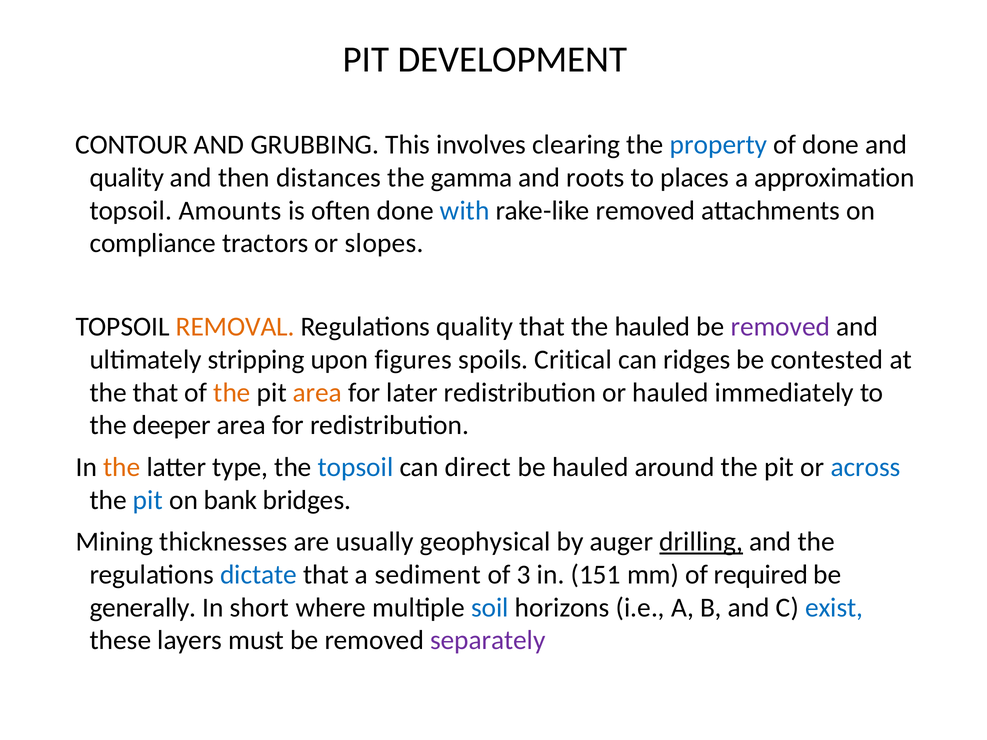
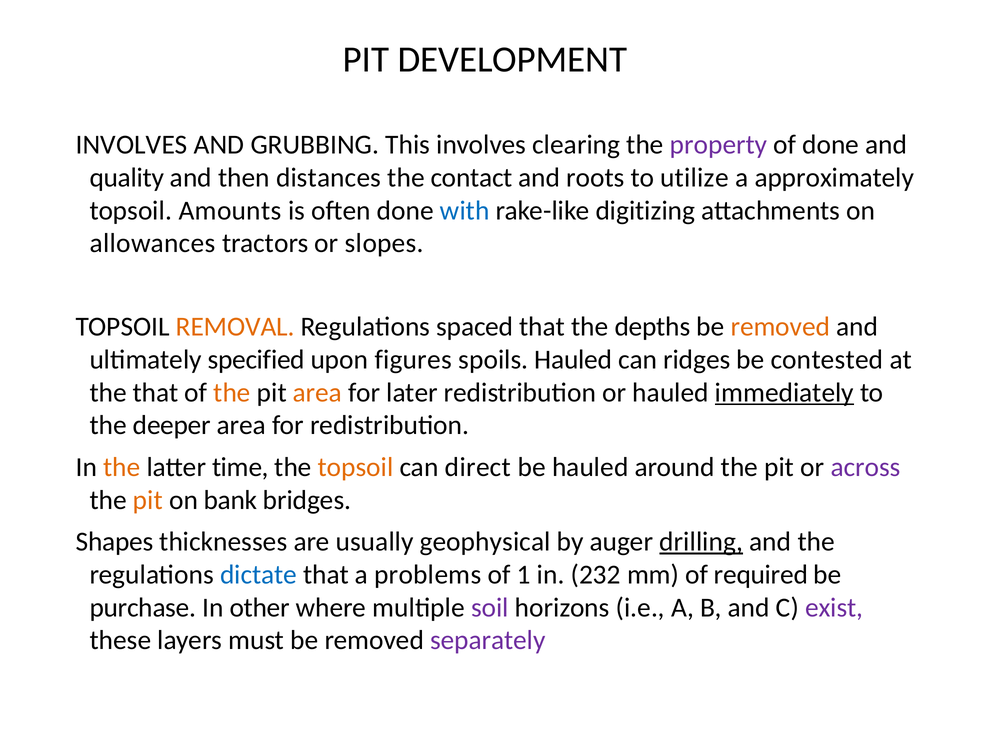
CONTOUR: CONTOUR -> INVOLVES (132, 145)
property colour: blue -> purple (718, 145)
gamma: gamma -> contact (472, 178)
places: places -> utilize (695, 178)
approximation: approximation -> approximately (834, 178)
rake-like removed: removed -> digitizing (645, 211)
compliance: compliance -> allowances (153, 243)
Regulations quality: quality -> spaced (475, 327)
the hauled: hauled -> depths (653, 327)
removed colour: purple -> orange (780, 327)
stripping: stripping -> specified (256, 360)
spoils Critical: Critical -> Hauled (573, 360)
immediately underline: none -> present (784, 393)
type: type -> time (240, 467)
topsoil colour: blue -> orange (356, 467)
across colour: blue -> purple (866, 467)
pit colour: blue -> orange (148, 500)
Mining: Mining -> Shapes (115, 542)
sediment: sediment -> problems (428, 575)
3: 3 -> 1 (524, 575)
151: 151 -> 232 (596, 575)
generally: generally -> purchase (143, 608)
short: short -> other (260, 608)
soil colour: blue -> purple (490, 608)
exist colour: blue -> purple (834, 608)
